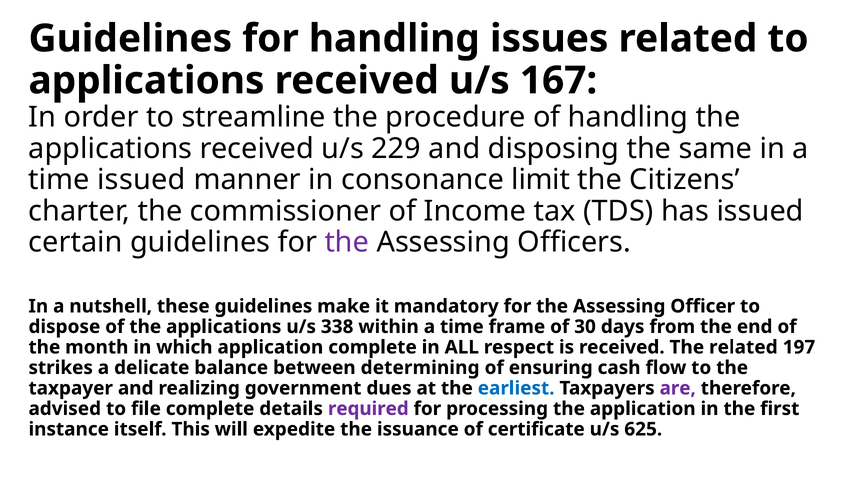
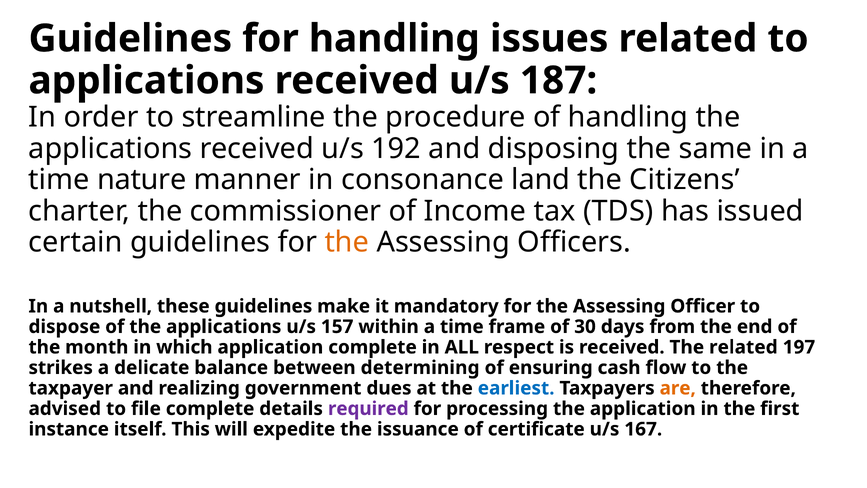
167: 167 -> 187 (559, 80)
229: 229 -> 192 (396, 148)
time issued: issued -> nature (142, 180)
limit: limit -> land (541, 180)
the colour: purple -> orange (347, 242)
338: 338 -> 157 (337, 327)
are colour: purple -> orange (678, 388)
625: 625 -> 167 (643, 429)
